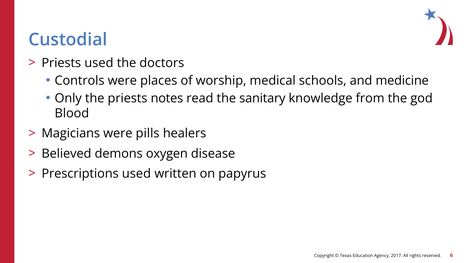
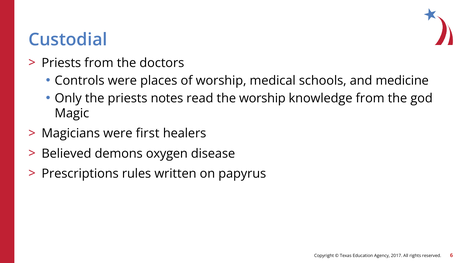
Priests used: used -> from (99, 63)
the sanitary: sanitary -> worship (262, 98)
Blood: Blood -> Magic (72, 113)
pills: pills -> first (148, 133)
Prescriptions used: used -> rules (137, 173)
